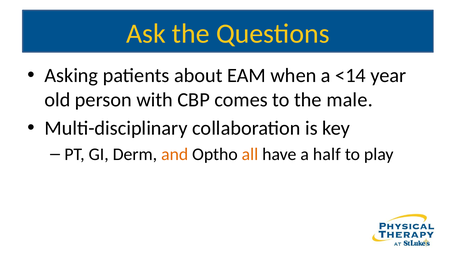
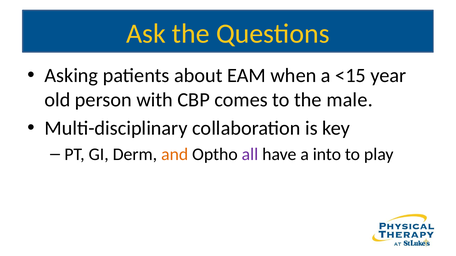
<14: <14 -> <15 (351, 76)
all colour: orange -> purple (250, 155)
half: half -> into (327, 155)
